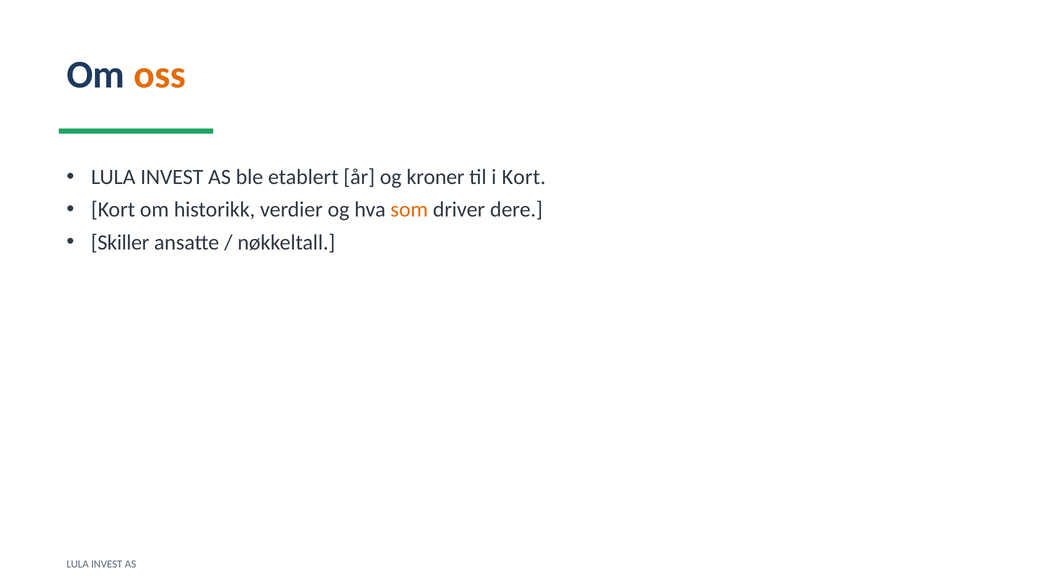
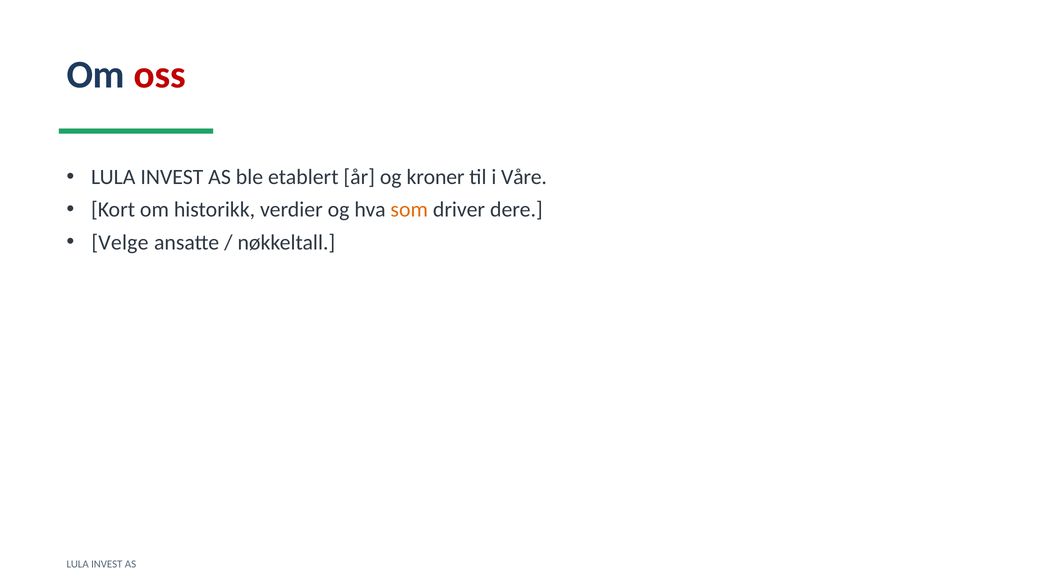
oss colour: orange -> red (160, 75)
i Kort: Kort -> Våre (524, 177)
Skiller: Skiller -> Velge (120, 243)
